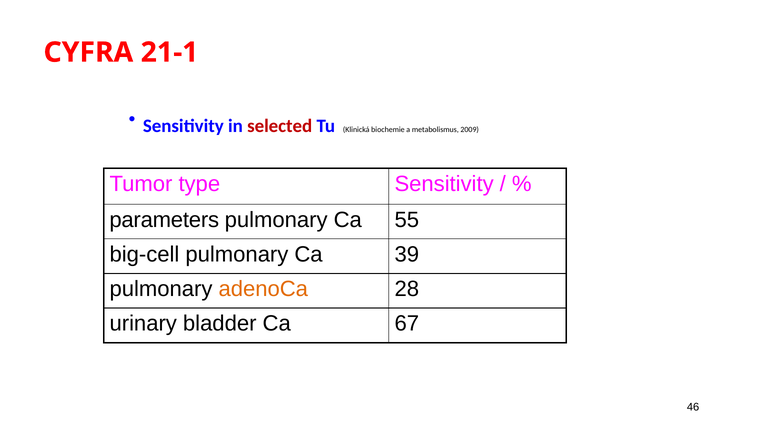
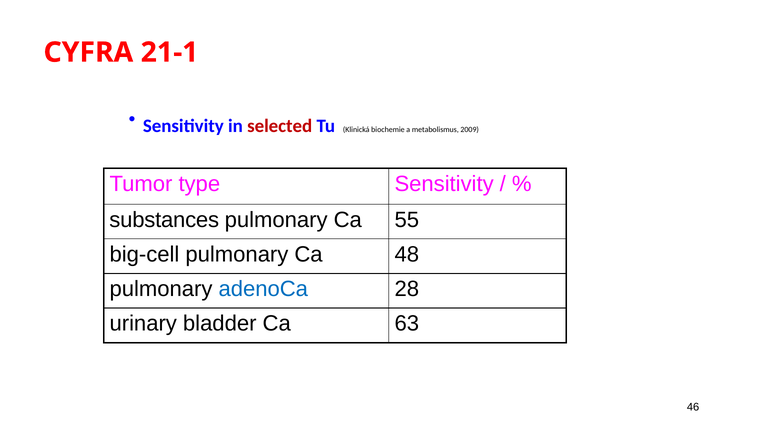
parameters: parameters -> substances (164, 220)
39: 39 -> 48 (407, 254)
adenoCa colour: orange -> blue (263, 289)
67: 67 -> 63 (407, 323)
